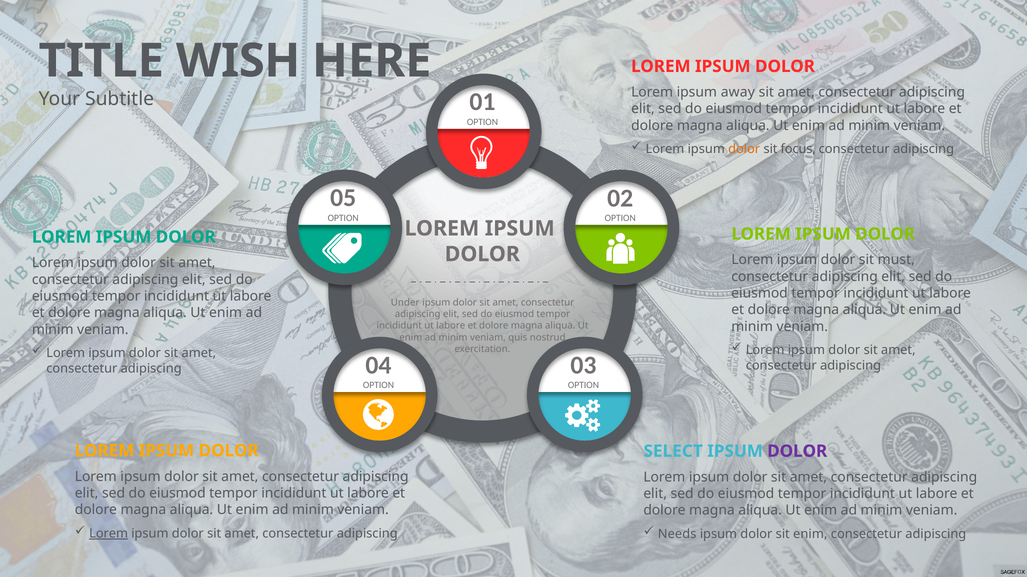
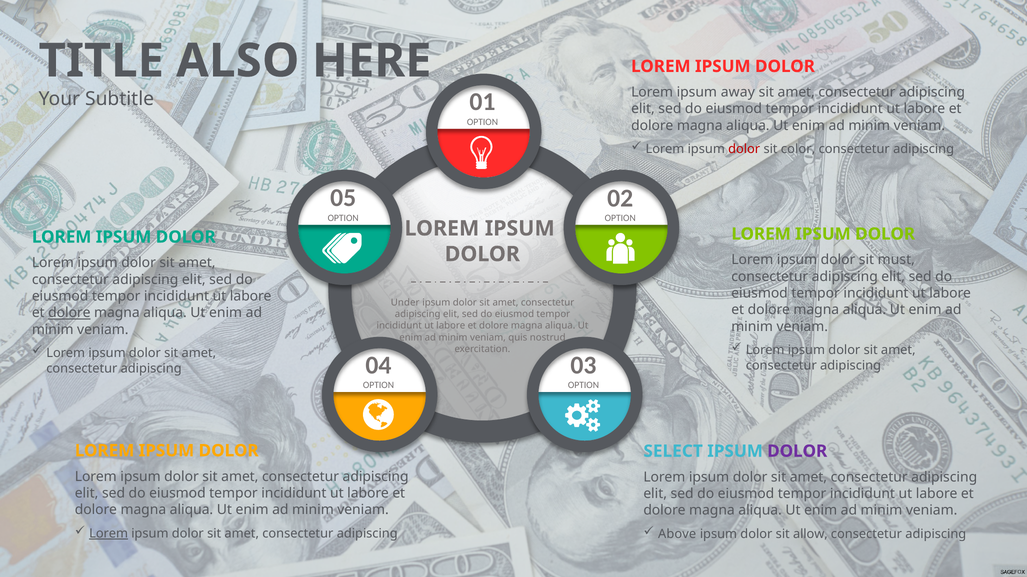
WISH: WISH -> ALSO (238, 61)
dolor colour: orange -> red (744, 149)
focus: focus -> color (798, 149)
dolore underline: none -> present (69, 313)
Needs: Needs -> Above (677, 535)
sit enim: enim -> allow (810, 535)
